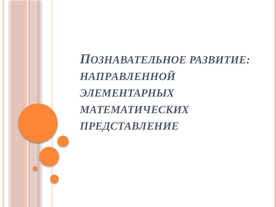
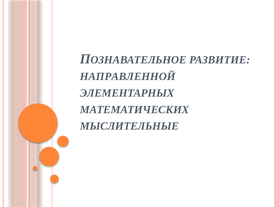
ПРЕДСТАВЛЕНИЕ: ПРЕДСТАВЛЕНИЕ -> МЫСЛИТЕЛЬНЫЕ (129, 126)
